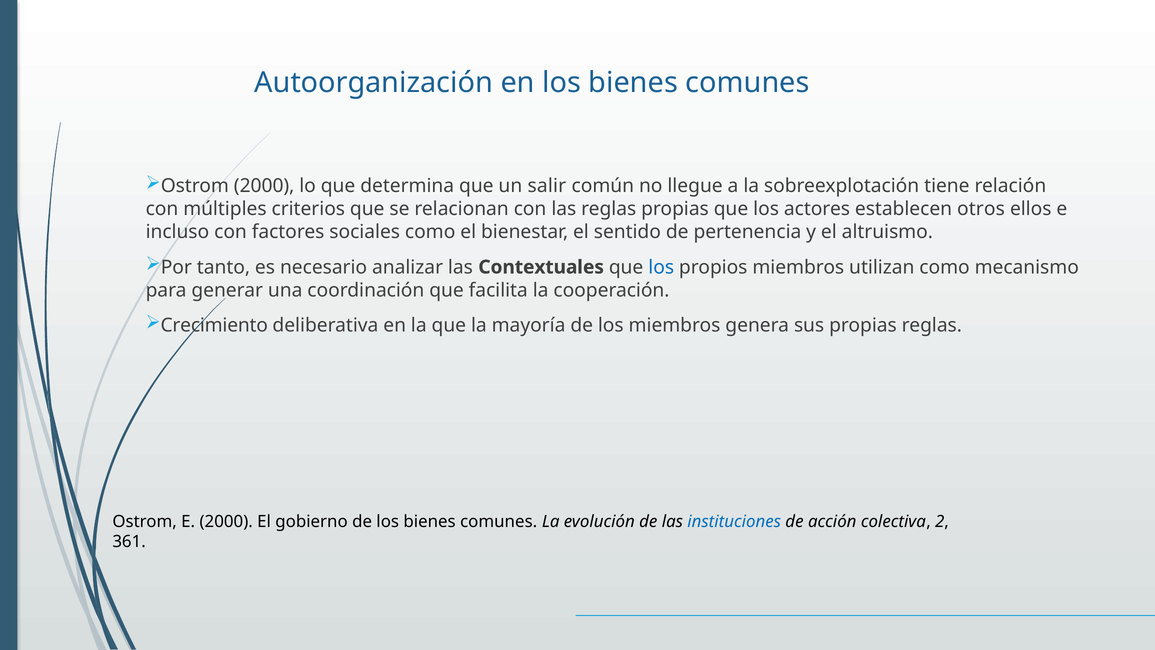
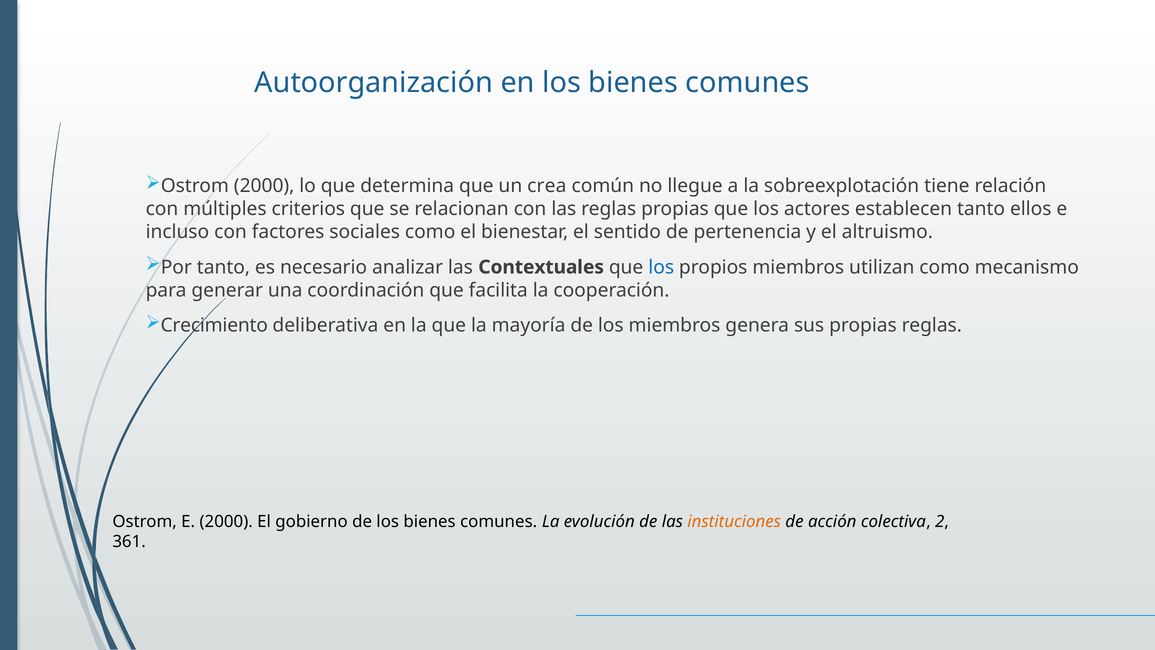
salir: salir -> crea (547, 186)
establecen otros: otros -> tanto (981, 209)
instituciones colour: blue -> orange (734, 521)
